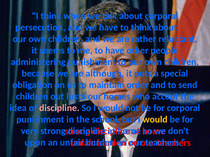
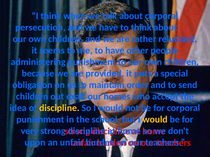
although: although -> provided (105, 74)
lusts: lusts -> exalt (76, 97)
discipline colour: pink -> yellow (59, 108)
